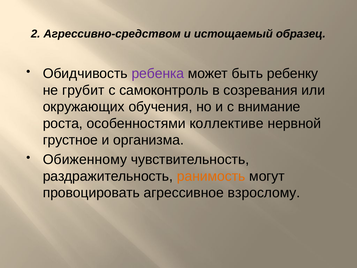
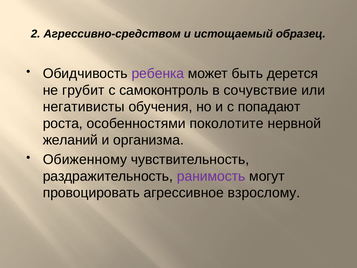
ребенку: ребенку -> дерется (293, 74)
созревания: созревания -> сочувствие (260, 90)
окружающих: окружающих -> негативисты (84, 107)
внимание: внимание -> попадают (269, 107)
коллективе: коллективе -> поколотите (227, 123)
грустное: грустное -> желаний (70, 140)
ранимость colour: orange -> purple (211, 176)
